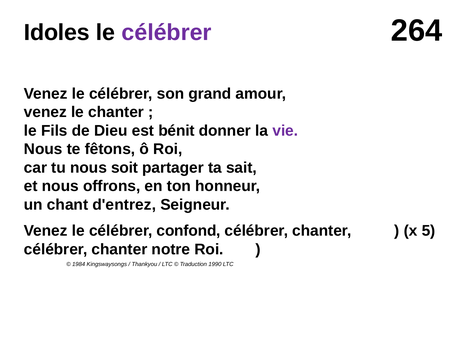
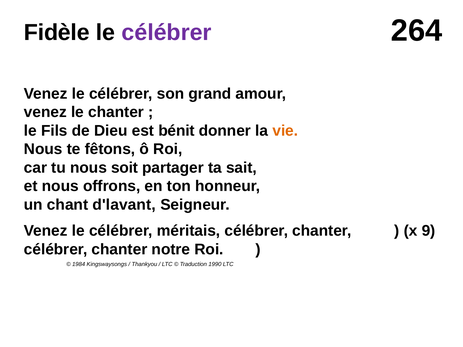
Idoles: Idoles -> Fidèle (57, 33)
vie colour: purple -> orange (285, 131)
d'entrez: d'entrez -> d'lavant (124, 205)
confond: confond -> méritais (189, 231)
5: 5 -> 9 (429, 231)
